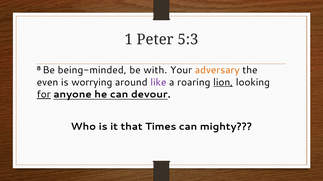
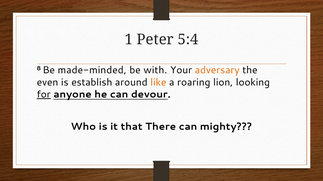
5:3: 5:3 -> 5:4 (188, 40)
being-minded: being-minded -> made-minded (92, 70)
worrying: worrying -> establish (92, 83)
like colour: purple -> orange (158, 83)
lion underline: present -> none (223, 83)
Times: Times -> There (161, 127)
